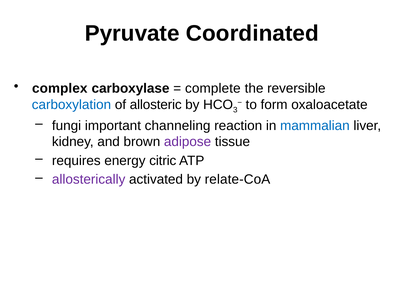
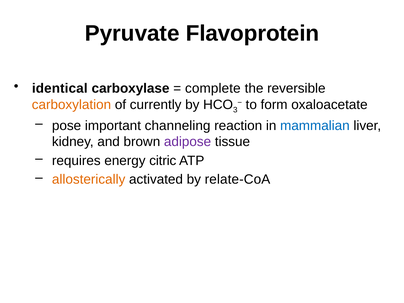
Coordinated: Coordinated -> Flavoprotein (252, 34)
complex: complex -> identical (60, 88)
carboxylation colour: blue -> orange (71, 105)
allosteric: allosteric -> currently (156, 105)
fungi: fungi -> pose (67, 126)
allosterically colour: purple -> orange (89, 180)
